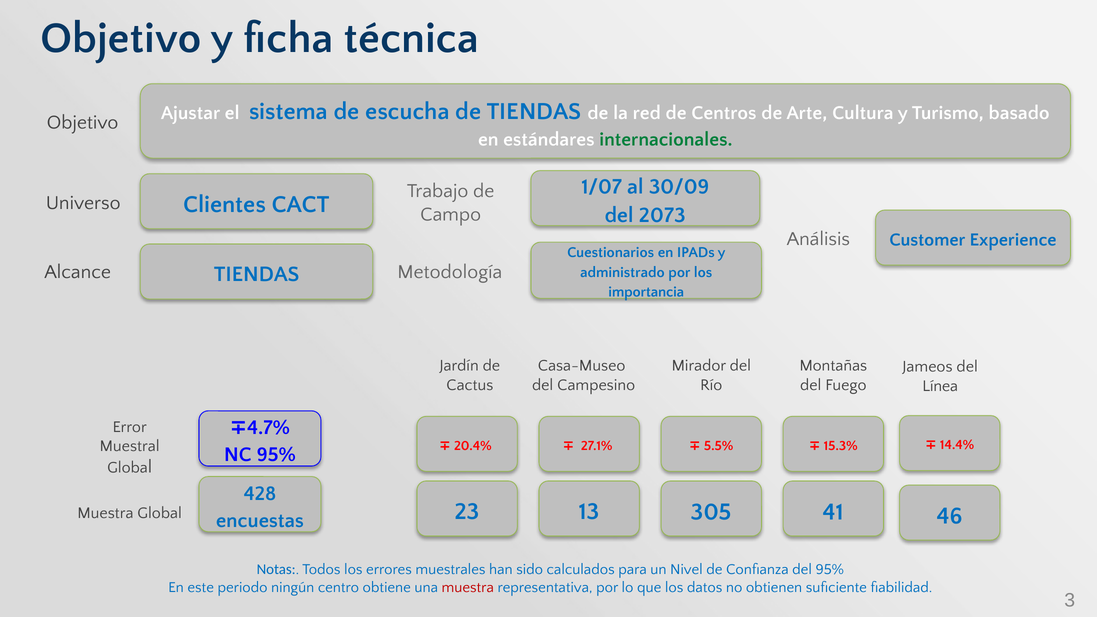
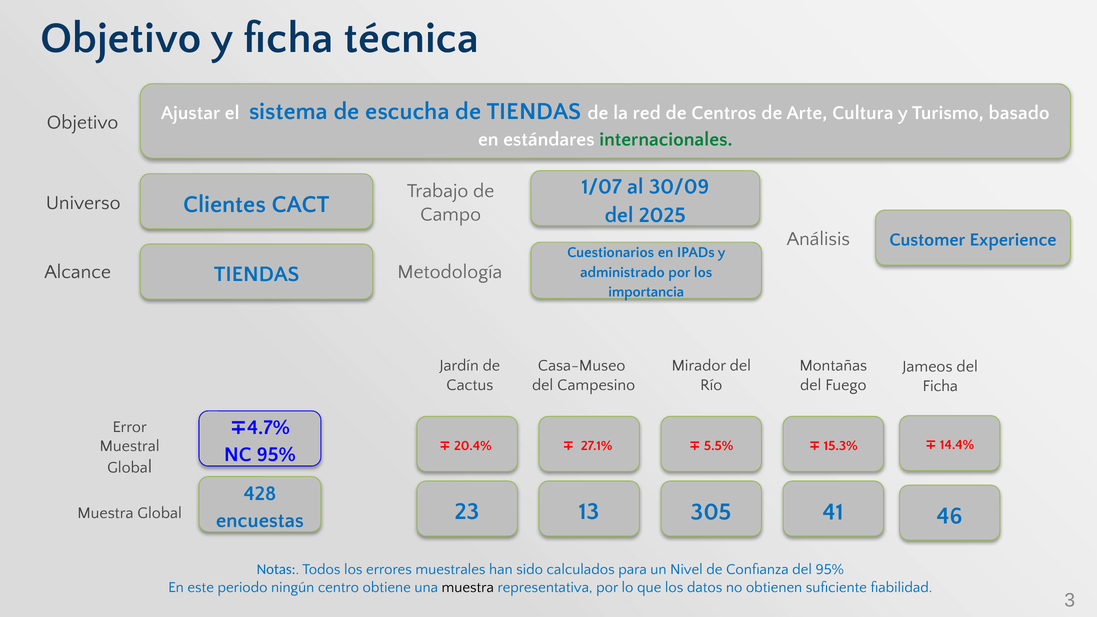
2073: 2073 -> 2025 (662, 215)
Línea: Línea -> Ficha (940, 386)
muestra colour: red -> black (468, 588)
